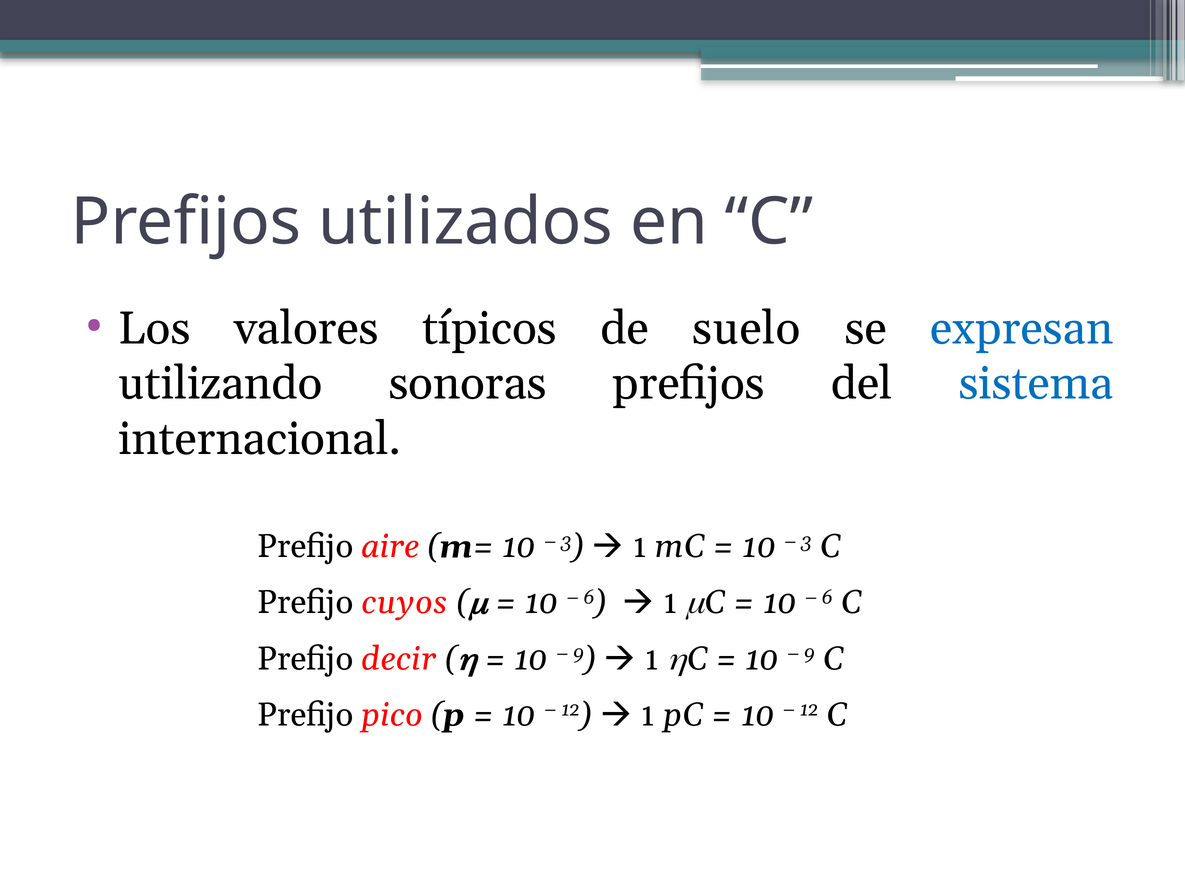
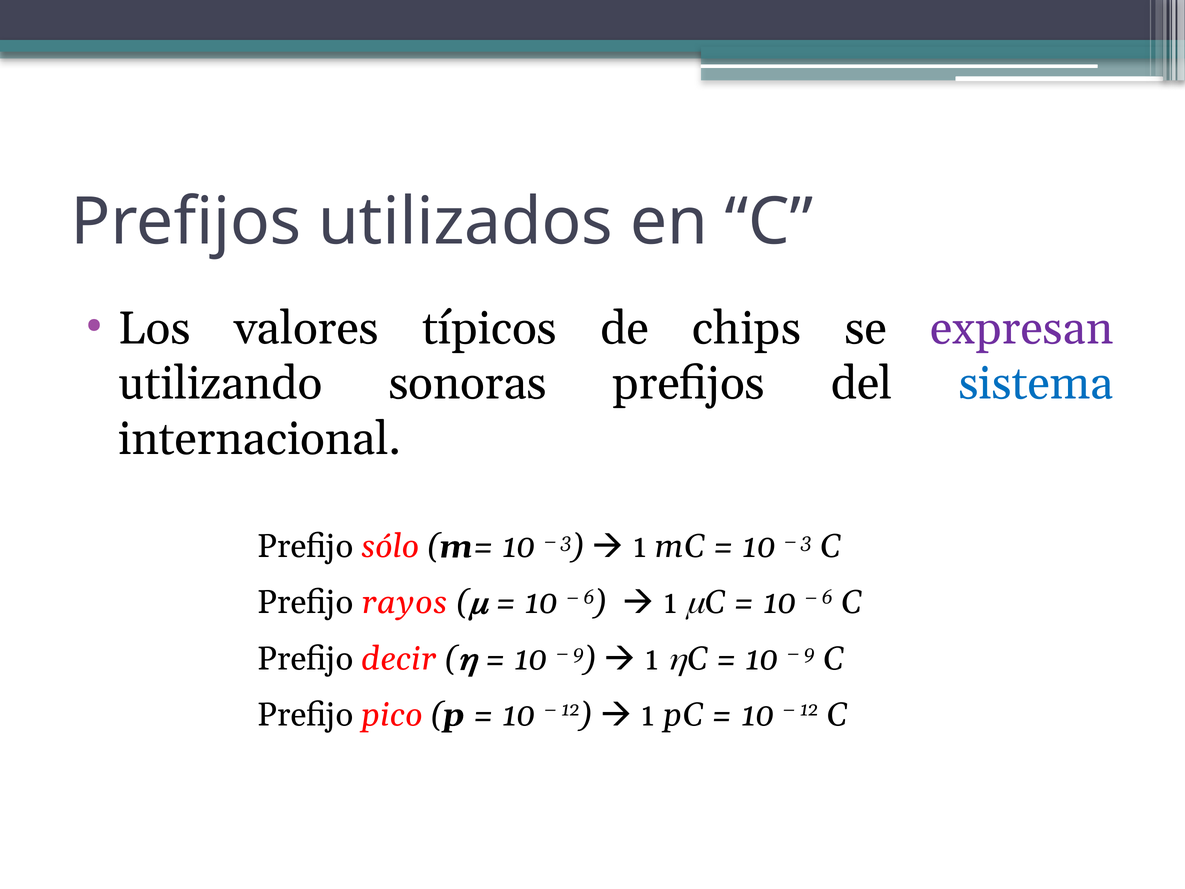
suelo: suelo -> chips (747, 328)
expresan colour: blue -> purple (1022, 328)
aire: aire -> sólo (391, 546)
cuyos: cuyos -> rayos (405, 602)
